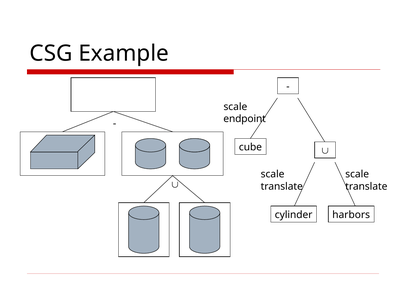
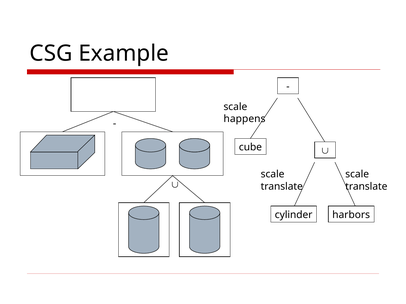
endpoint: endpoint -> happens (245, 119)
